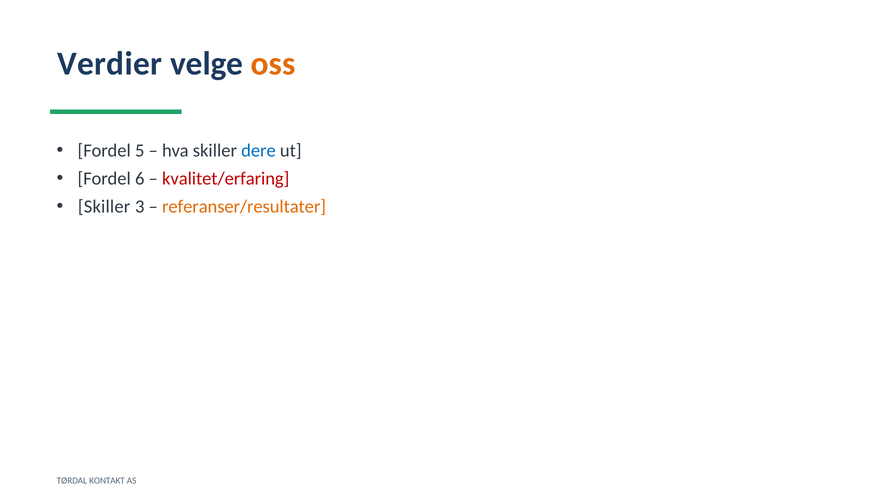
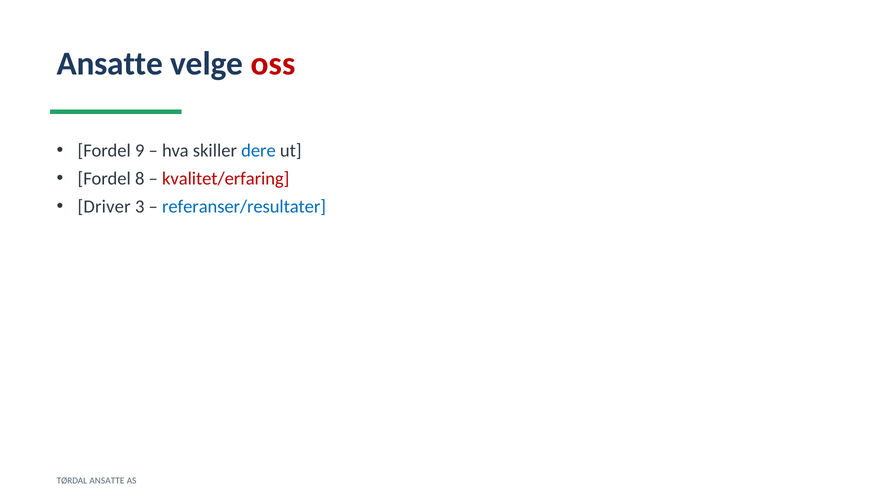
Verdier: Verdier -> Ansatte (110, 64)
oss colour: orange -> red (273, 64)
5: 5 -> 9 (140, 151)
6: 6 -> 8 (140, 179)
Skiller: Skiller -> Driver (104, 207)
referanser/resultater colour: orange -> blue (244, 207)
TØRDAL KONTAKT: KONTAKT -> ANSATTE (107, 481)
